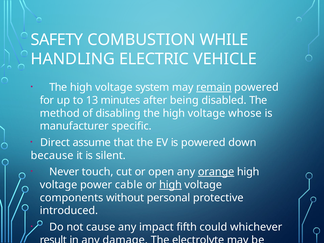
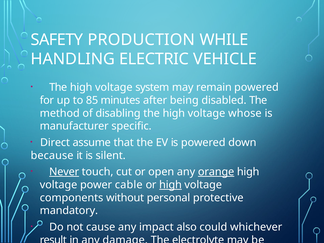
COMBUSTION: COMBUSTION -> PRODUCTION (141, 40)
remain underline: present -> none (214, 87)
13: 13 -> 85 (92, 100)
Never underline: none -> present (64, 172)
introduced: introduced -> mandatory (69, 211)
fifth: fifth -> also (187, 227)
